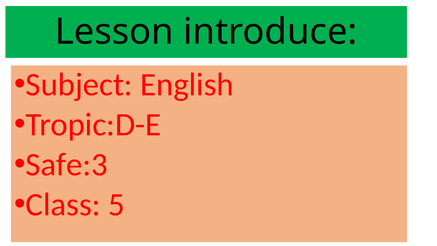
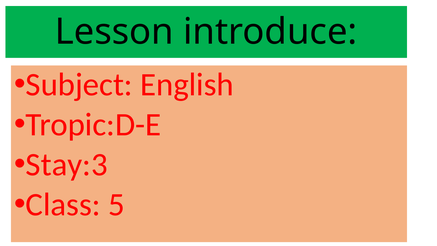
Safe:3: Safe:3 -> Stay:3 (67, 164)
